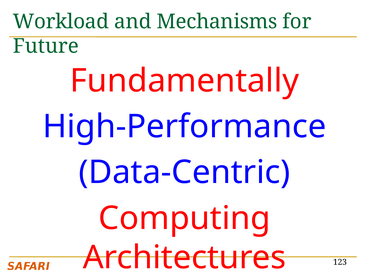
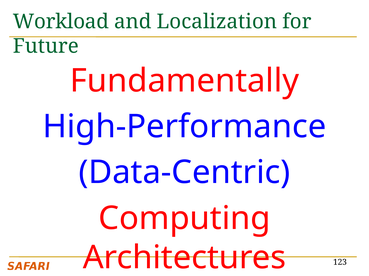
Mechanisms: Mechanisms -> Localization (217, 22)
